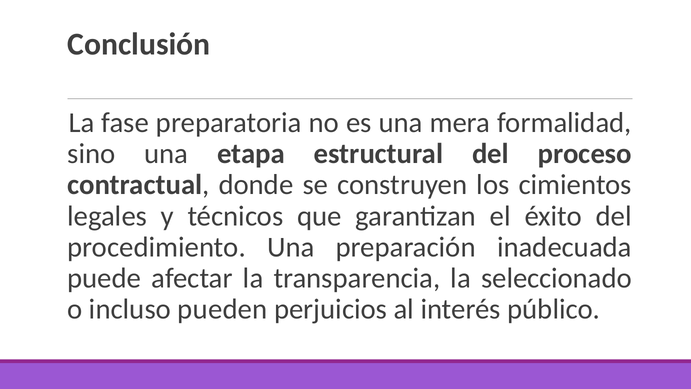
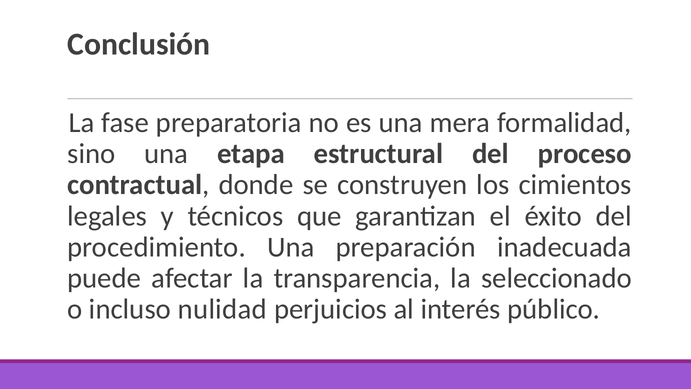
pueden: pueden -> nulidad (222, 309)
